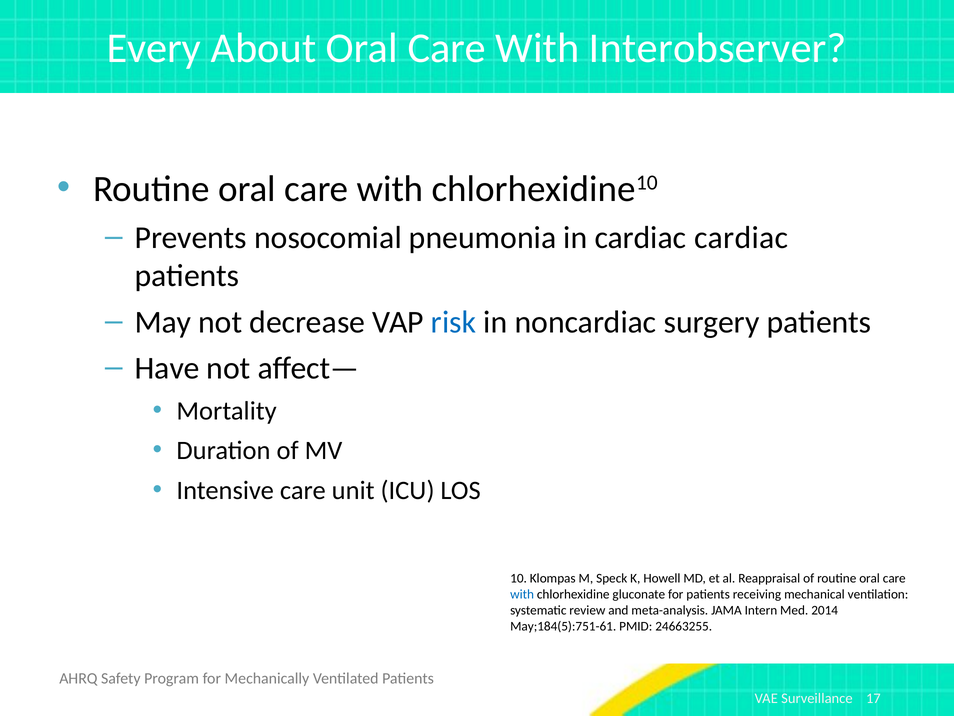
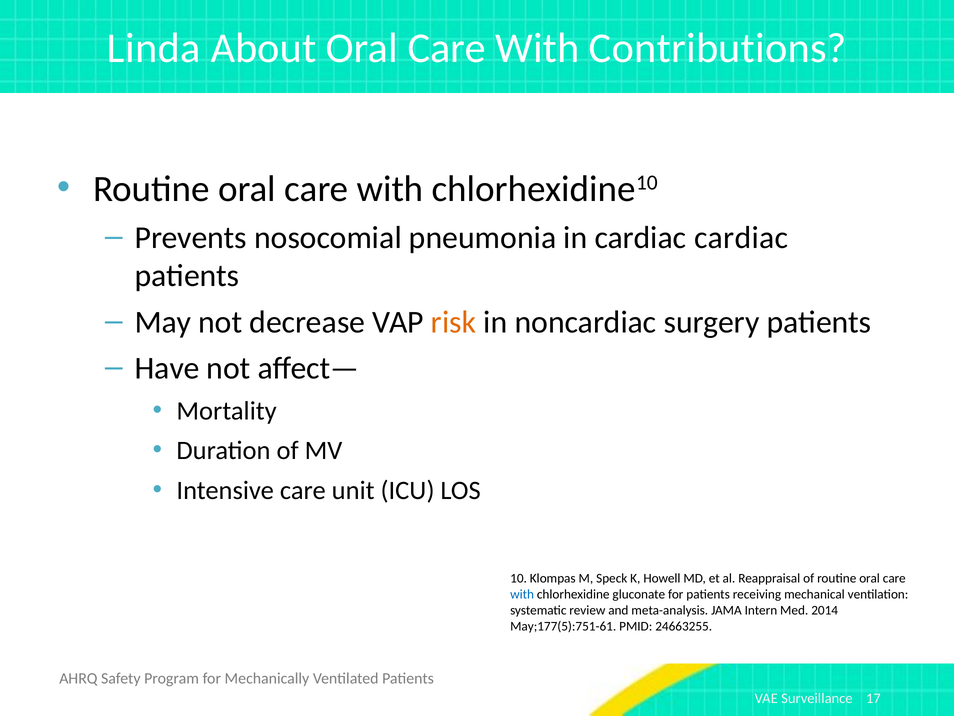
Every: Every -> Linda (154, 48)
Interobserver: Interobserver -> Contributions (718, 48)
risk colour: blue -> orange (454, 322)
May;184(5):751-61: May;184(5):751-61 -> May;177(5):751-61 (563, 626)
